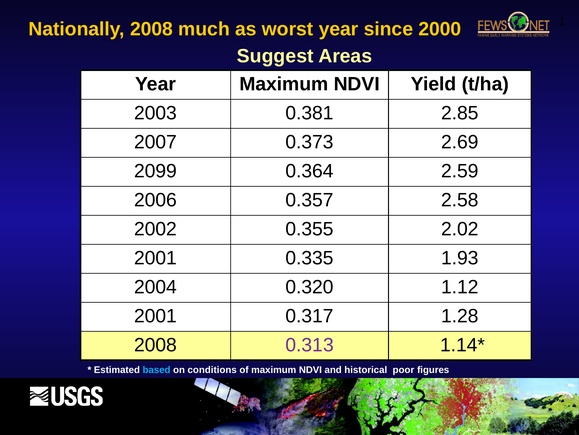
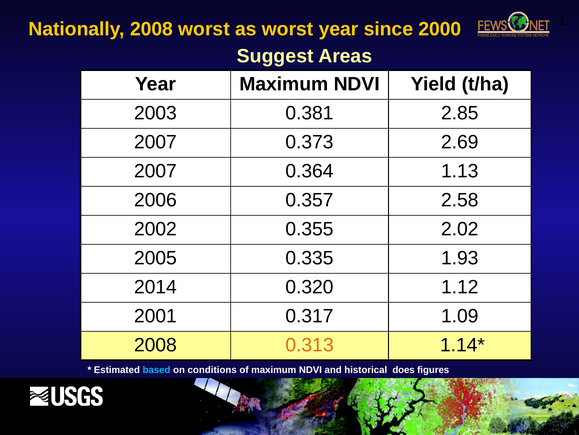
2008 much: much -> worst (204, 29)
2099: 2099 -> 2007 (156, 171)
2.59: 2.59 -> 1.13 (460, 171)
2001: 2001 -> 2005 (156, 258)
2004: 2004 -> 2014 (156, 287)
1.28: 1.28 -> 1.09 (460, 316)
0.313 colour: purple -> orange (310, 345)
poor: poor -> does (404, 369)
